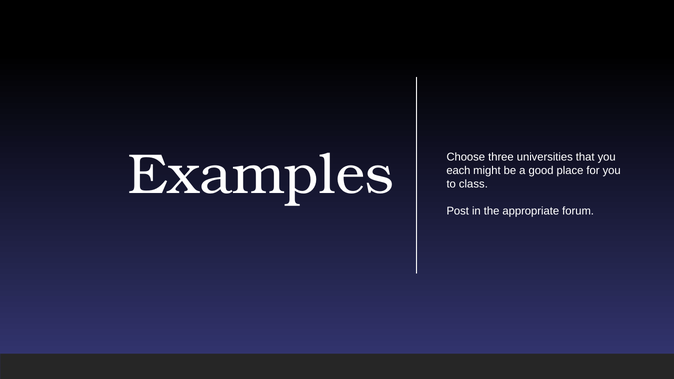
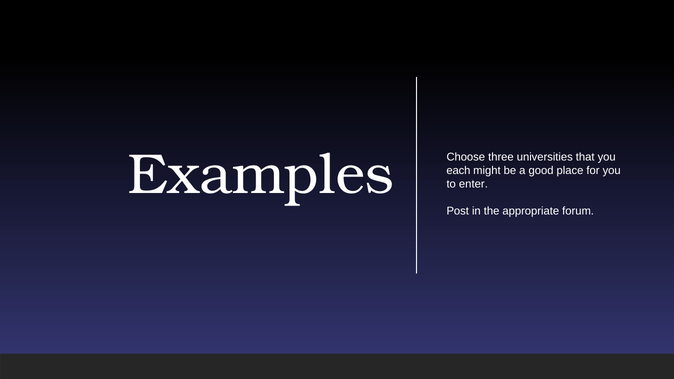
class: class -> enter (473, 184)
